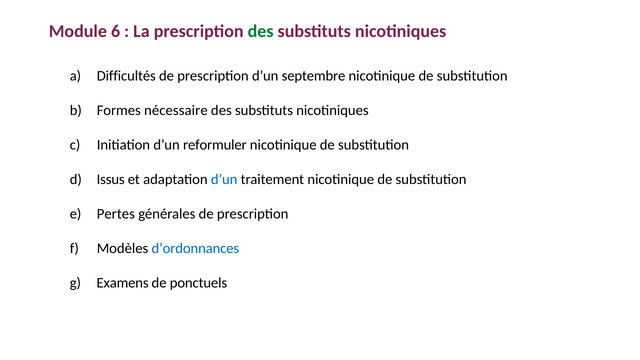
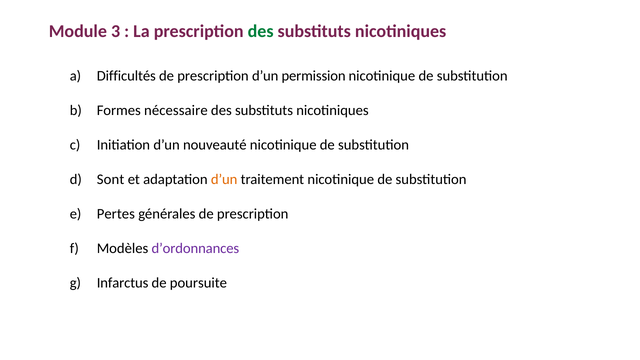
6: 6 -> 3 (116, 31)
septembre: septembre -> permission (314, 76)
reformuler: reformuler -> nouveauté (215, 145)
Issus: Issus -> Sont (111, 180)
d’un colour: blue -> orange (224, 180)
d’ordonnances colour: blue -> purple (195, 249)
Examens: Examens -> Infarctus (123, 283)
ponctuels: ponctuels -> poursuite (198, 283)
